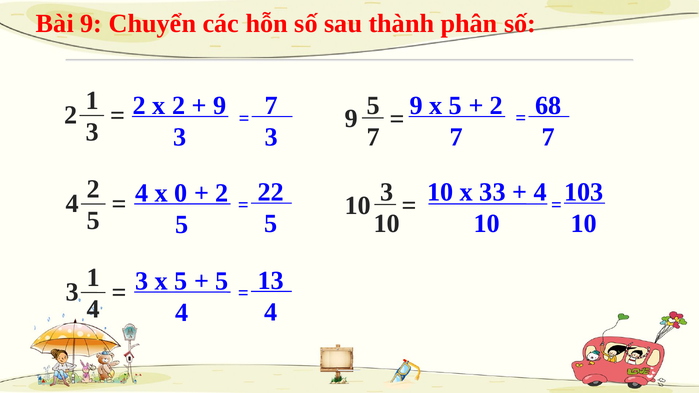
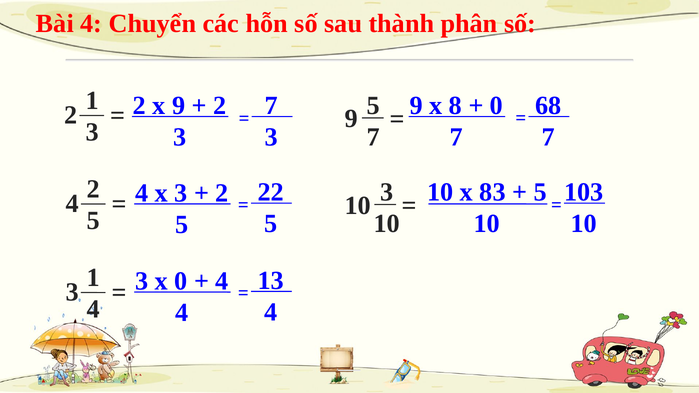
Bài 9: 9 -> 4 (91, 24)
x 2: 2 -> 9 (179, 106)
9: 9 -> 2 (220, 106)
9 x 5: 5 -> 8 (455, 106)
2: 2 -> 0 (497, 106)
33: 33 -> 83 (493, 192)
4: 4 -> 5 (540, 192)
x 0: 0 -> 3 (181, 193)
3 x 5: 5 -> 0 (181, 281)
5: 5 -> 4 (222, 281)
